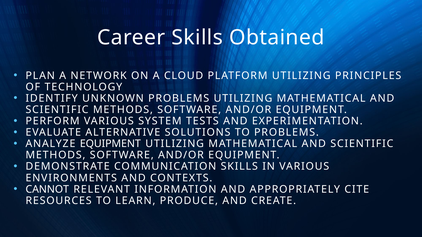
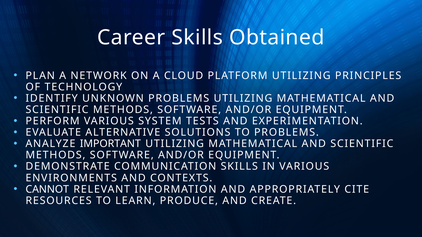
ANALYZE EQUIPMENT: EQUIPMENT -> IMPORTANT (110, 144)
